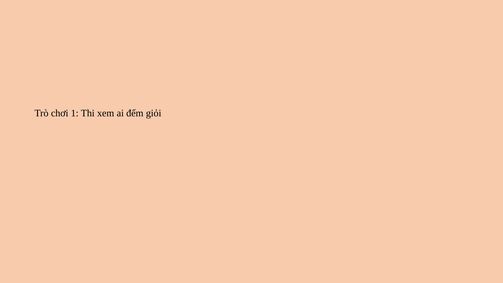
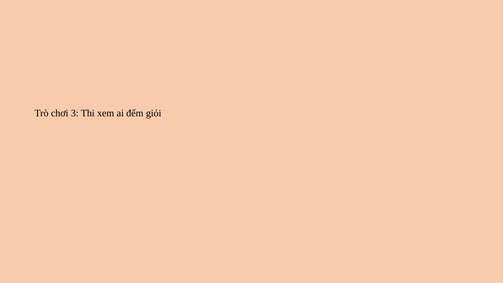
1: 1 -> 3 (75, 113)
